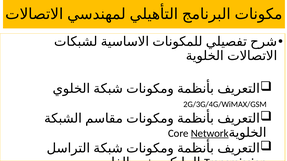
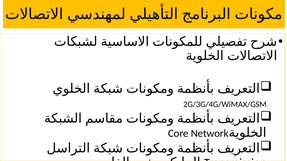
Network underline: present -> none (210, 134)
